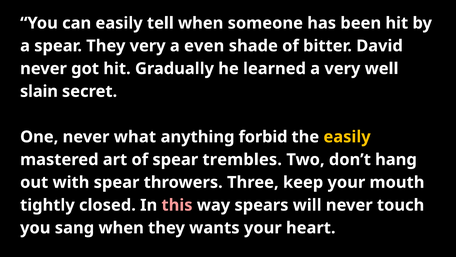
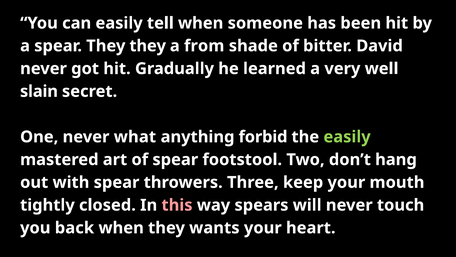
They very: very -> they (148, 46)
even: even -> from (204, 46)
easily colour: yellow -> light green (347, 137)
trembles: trembles -> footstool (242, 159)
sang: sang -> back (74, 227)
